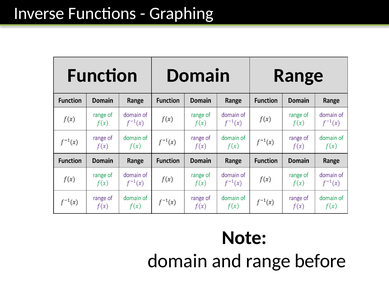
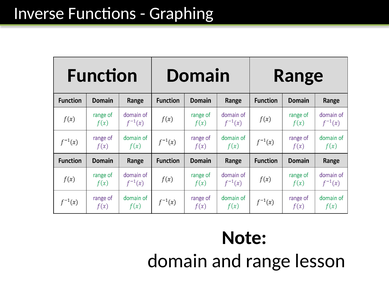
before: before -> lesson (320, 261)
